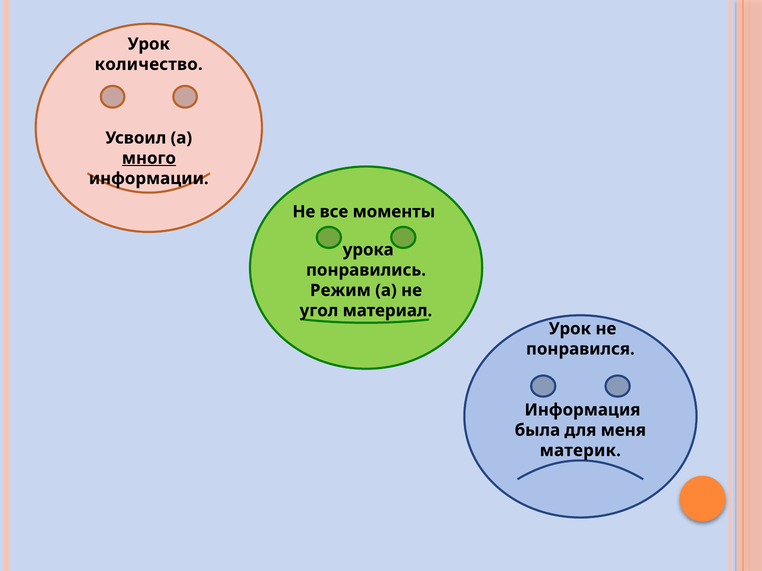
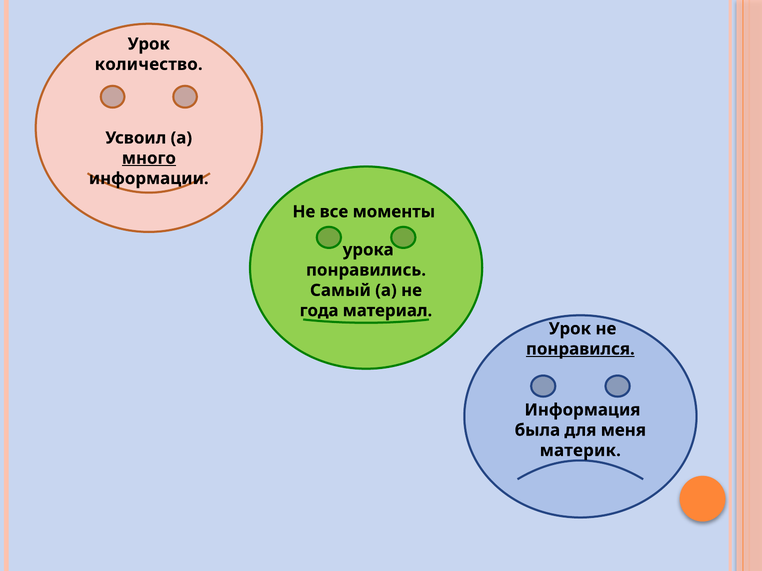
Режим: Режим -> Самый (340, 291)
угол: угол -> года (319, 311)
понравился underline: none -> present (580, 349)
